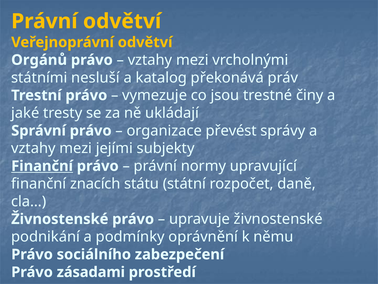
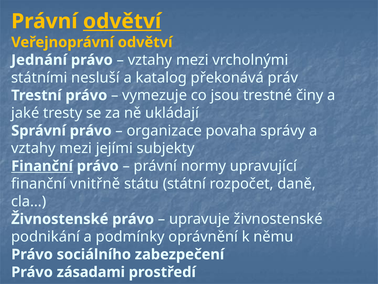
odvětví underline: none -> present (122, 21)
Orgánů: Orgánů -> Jednání (39, 60)
převést: převést -> povaha (231, 130)
znacích: znacích -> vnitřně (95, 183)
